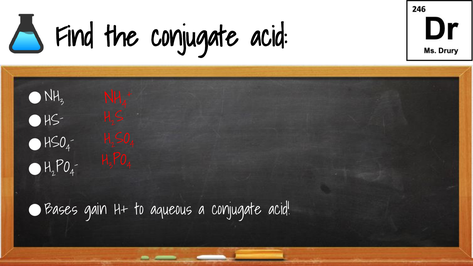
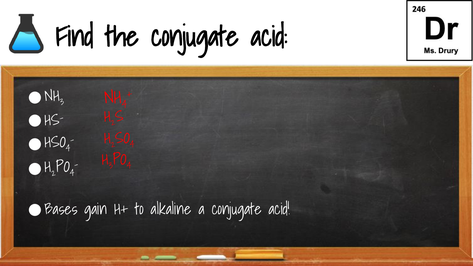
aqueous: aqueous -> alkaline (171, 209)
